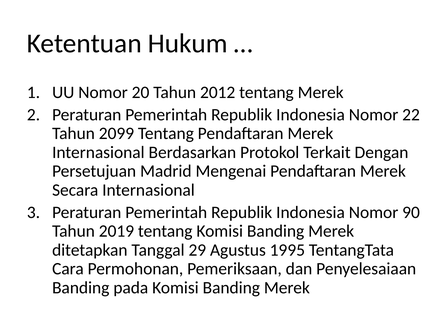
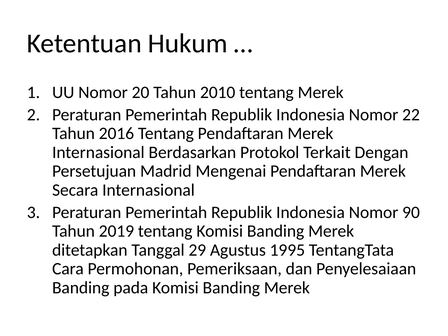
2012: 2012 -> 2010 (218, 92)
2099: 2099 -> 2016 (116, 134)
